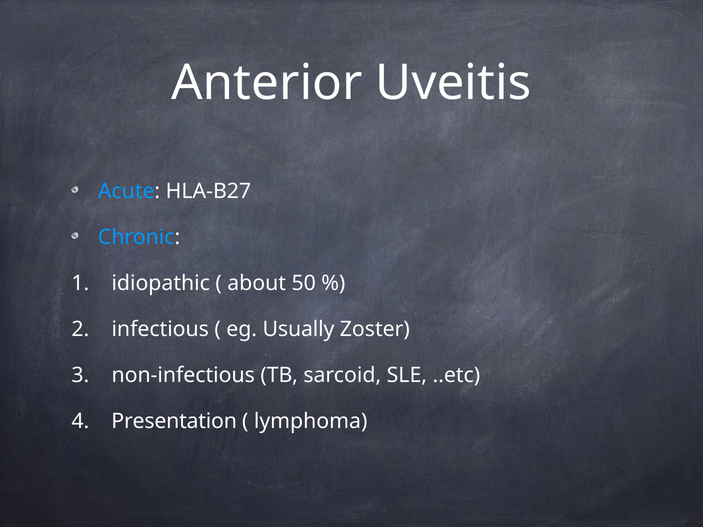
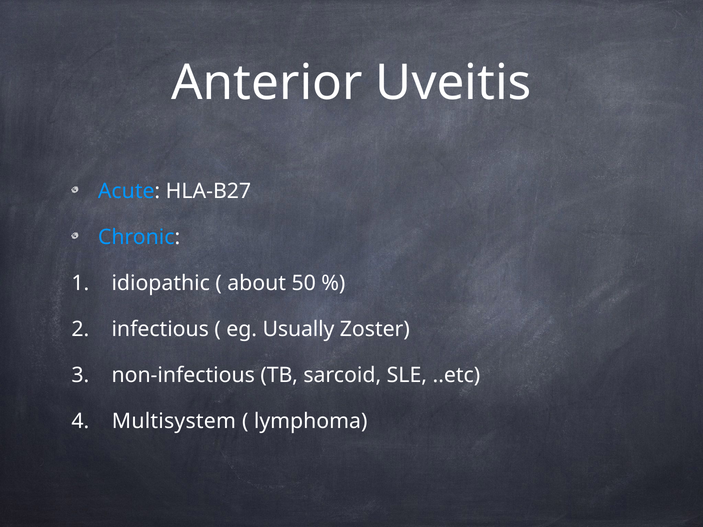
Presentation: Presentation -> Multisystem (174, 422)
